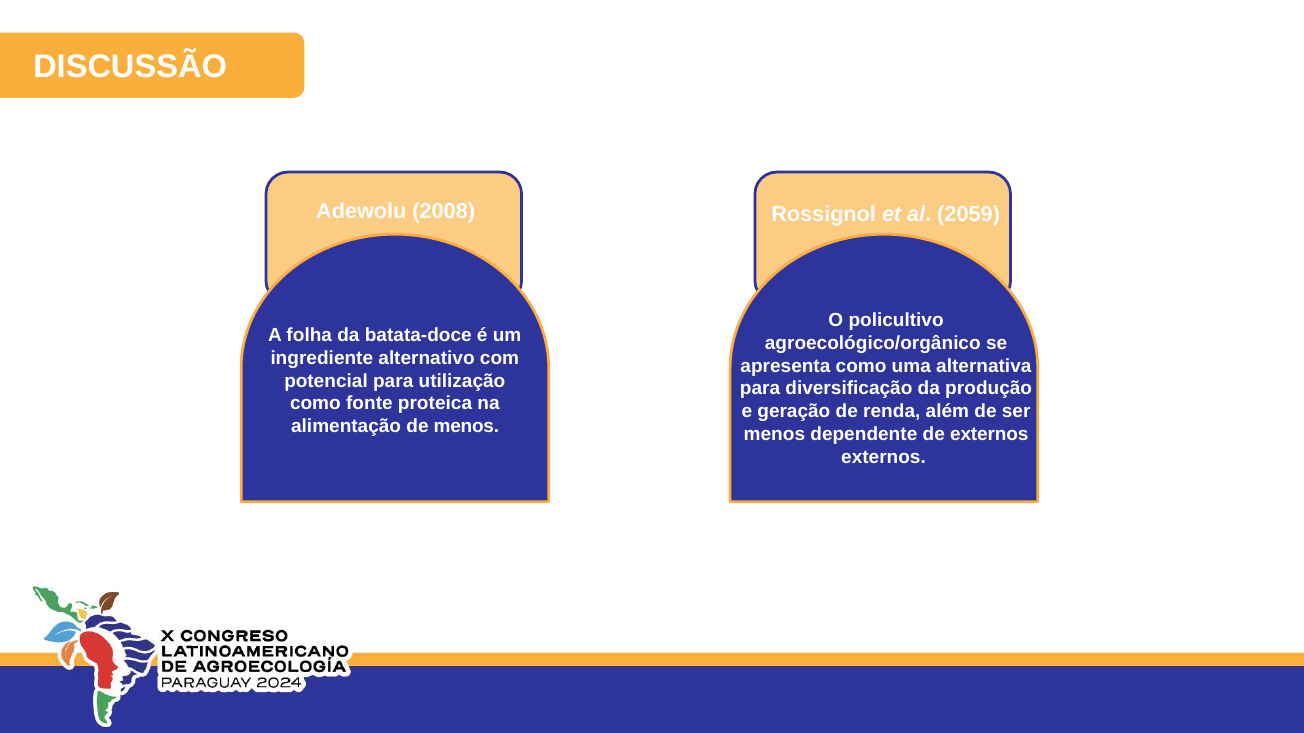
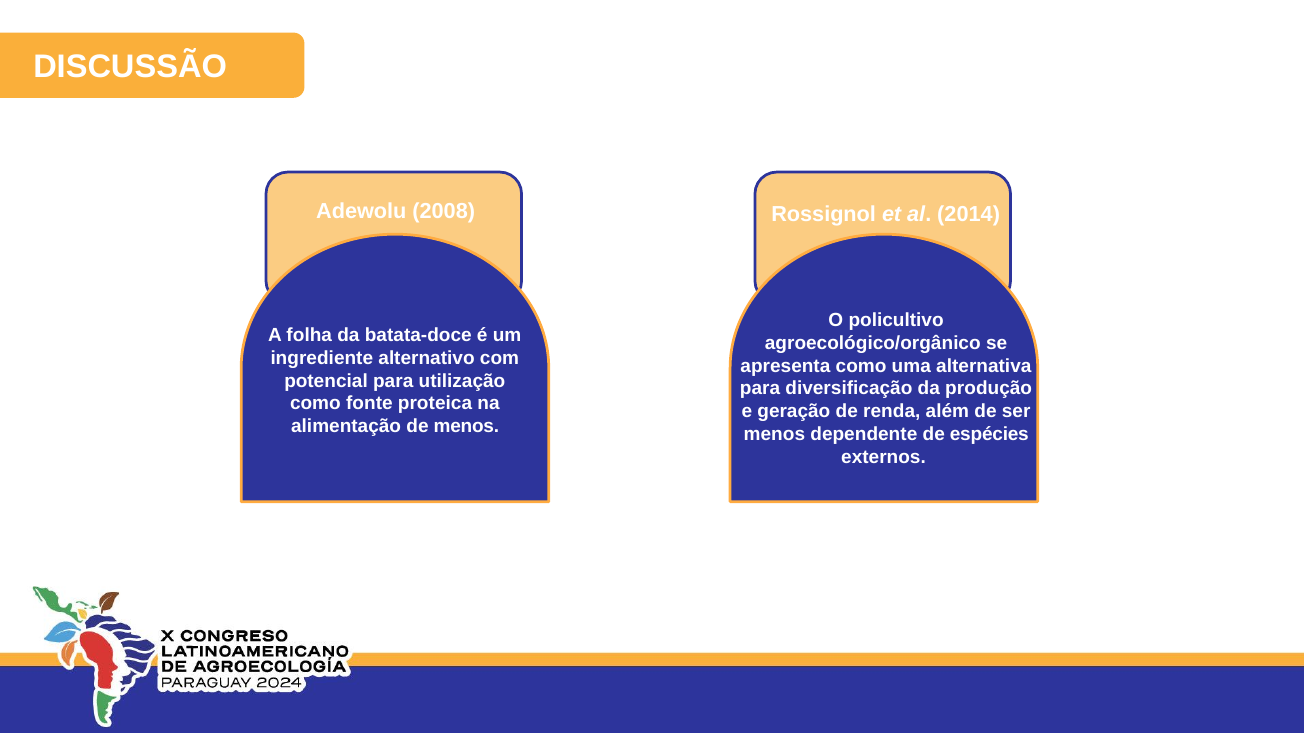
2059: 2059 -> 2014 (969, 215)
de externos: externos -> espécies (989, 435)
